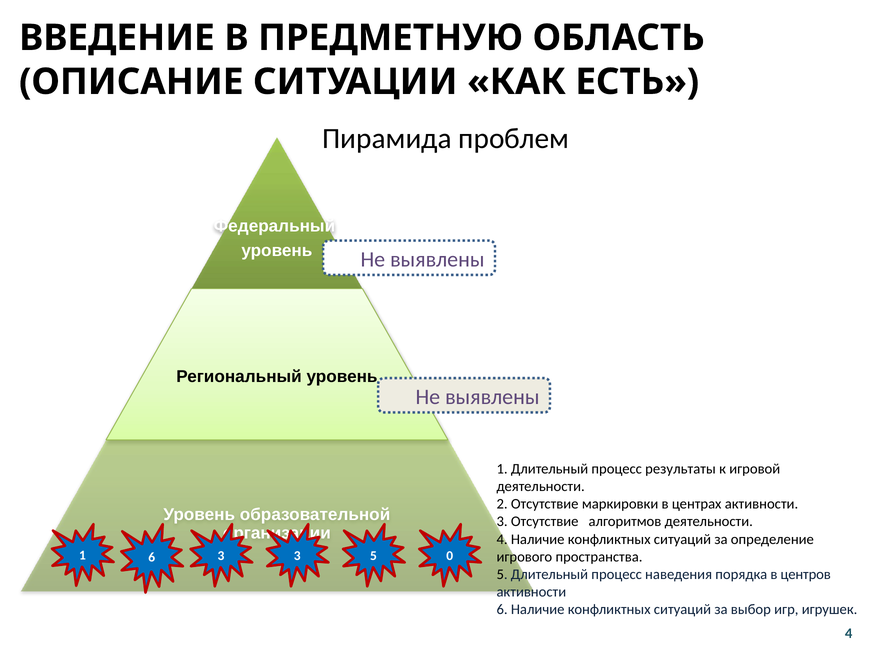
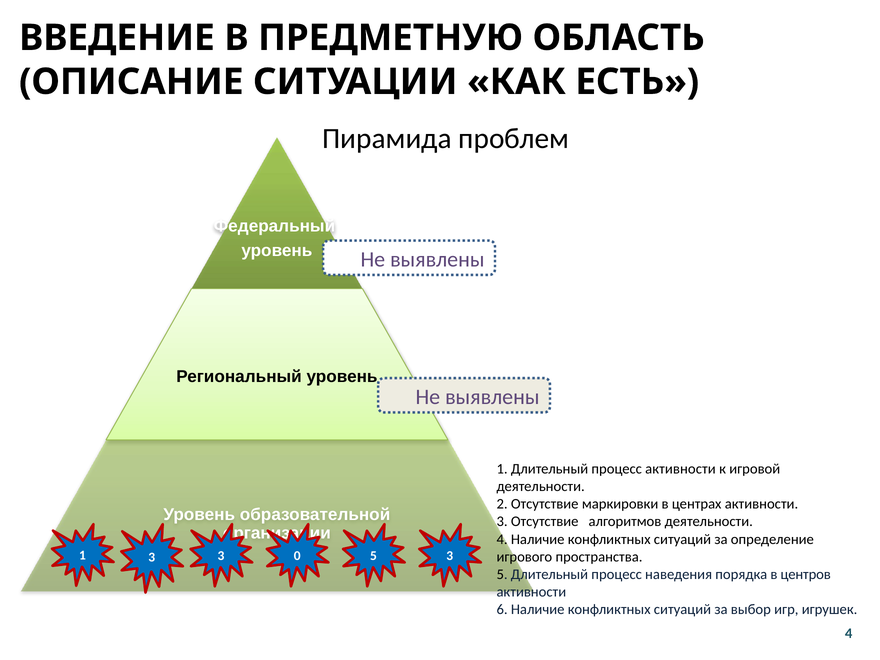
процесс результаты: результаты -> активности (680, 469)
1 6: 6 -> 3 (152, 557)
3 3: 3 -> 0 (297, 556)
5 0: 0 -> 3 (450, 556)
